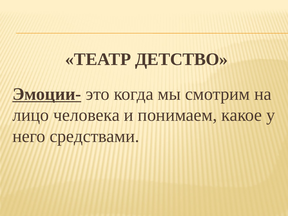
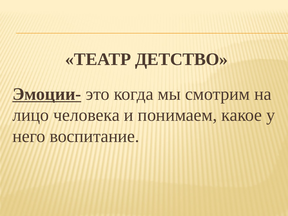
средствами: средствами -> воспитание (94, 136)
